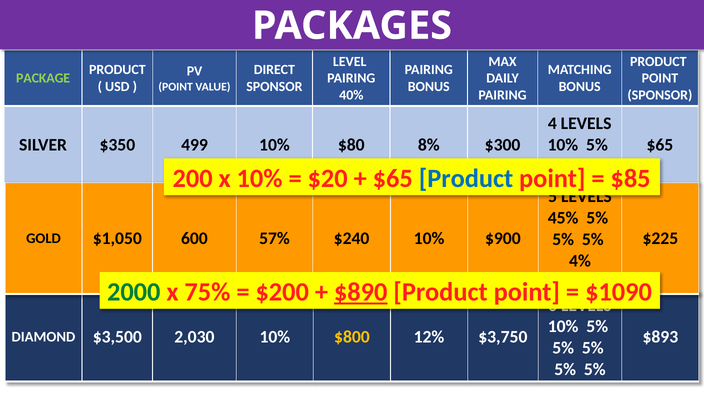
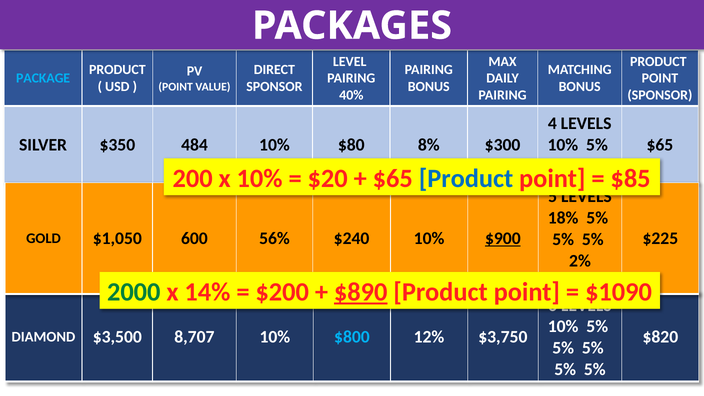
PACKAGE colour: light green -> light blue (43, 78)
499: 499 -> 484 (194, 145)
45%: 45% -> 18% (563, 218)
57%: 57% -> 56% (274, 239)
$900 underline: none -> present (503, 239)
4%: 4% -> 2% (580, 261)
75%: 75% -> 14% (207, 292)
$893: $893 -> $820 (660, 337)
2,030: 2,030 -> 8,707 (194, 337)
$800 colour: yellow -> light blue (352, 337)
